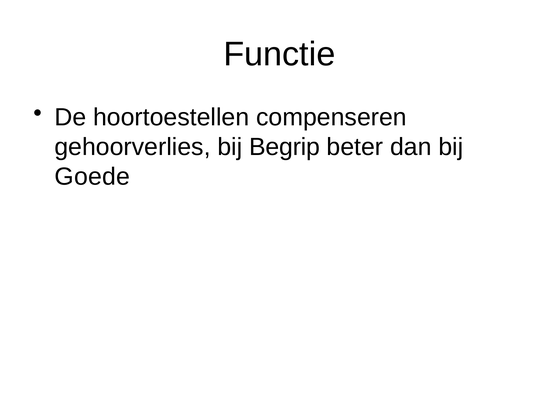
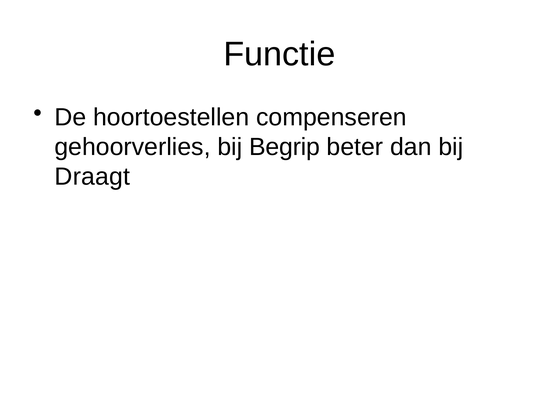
Goede: Goede -> Draagt (92, 177)
